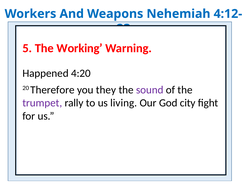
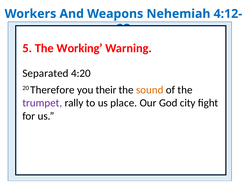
Happened: Happened -> Separated (45, 73)
they: they -> their (106, 90)
sound colour: purple -> orange (150, 90)
living: living -> place (124, 103)
